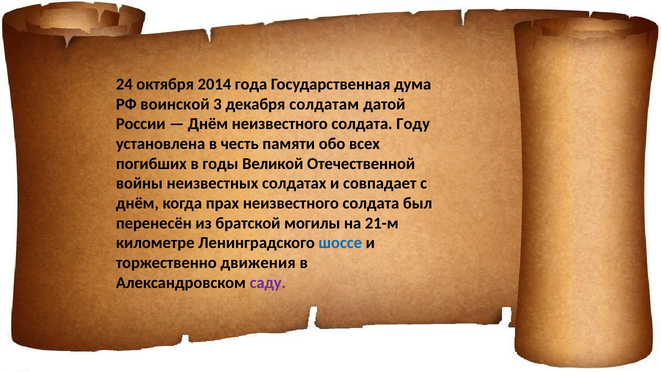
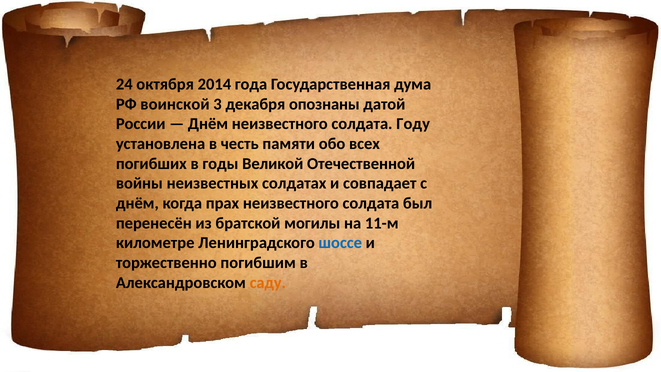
солдатам: солдатам -> опознаны (324, 104)
21-м: 21-м -> 11-м (382, 223)
движения: движения -> погибшим (258, 263)
саду colour: purple -> orange (268, 283)
